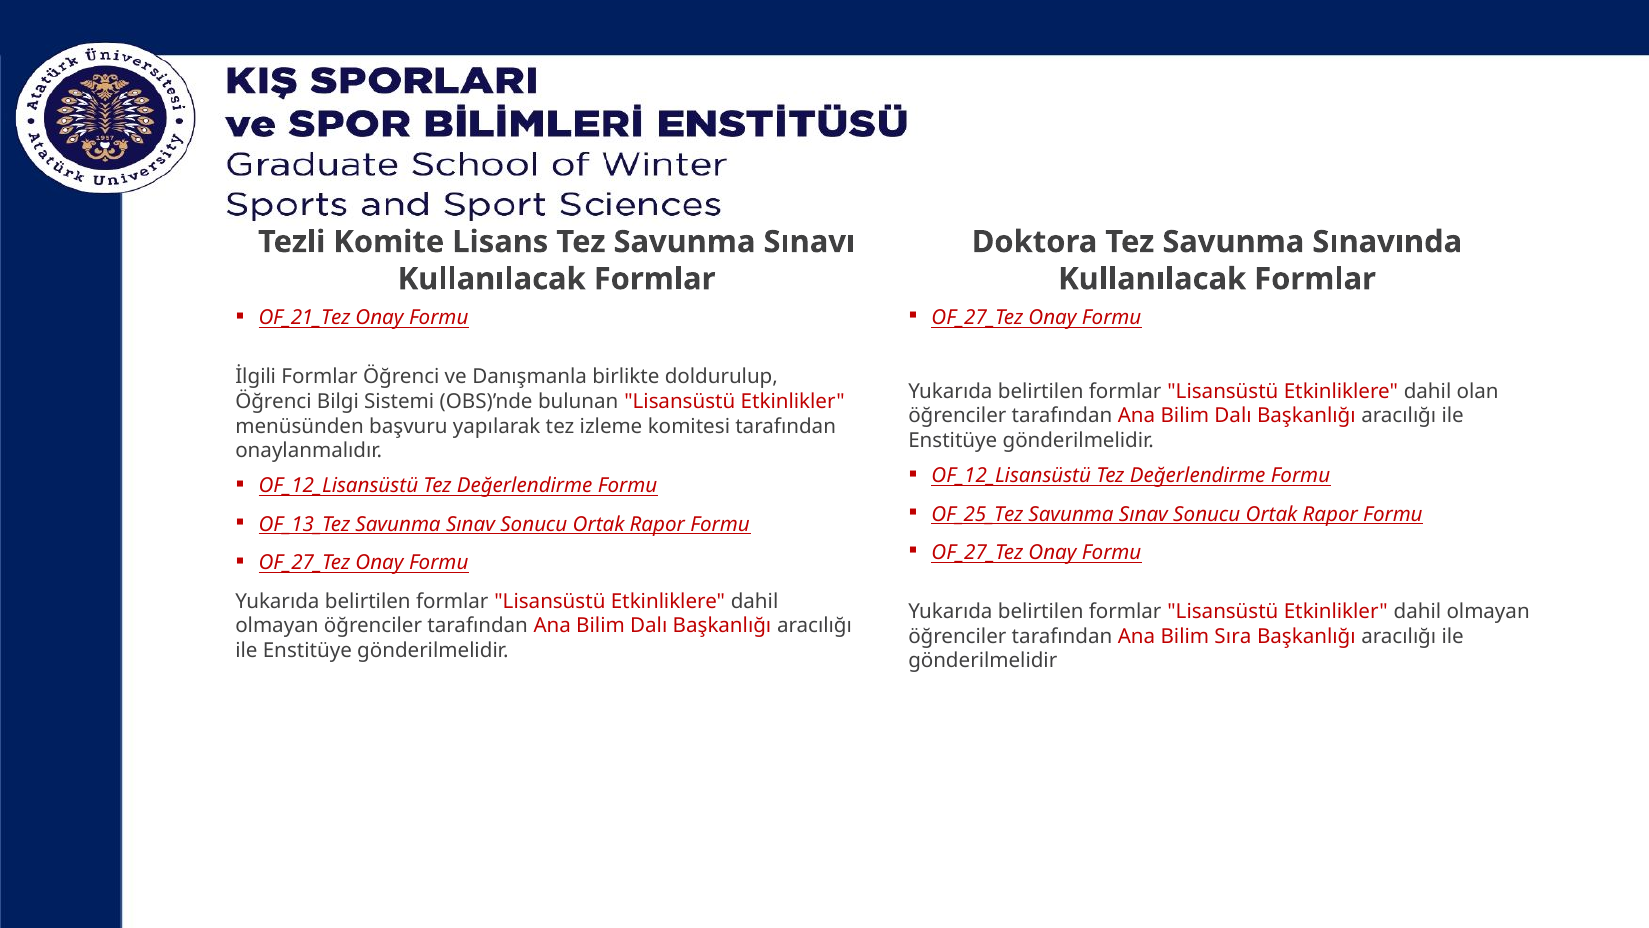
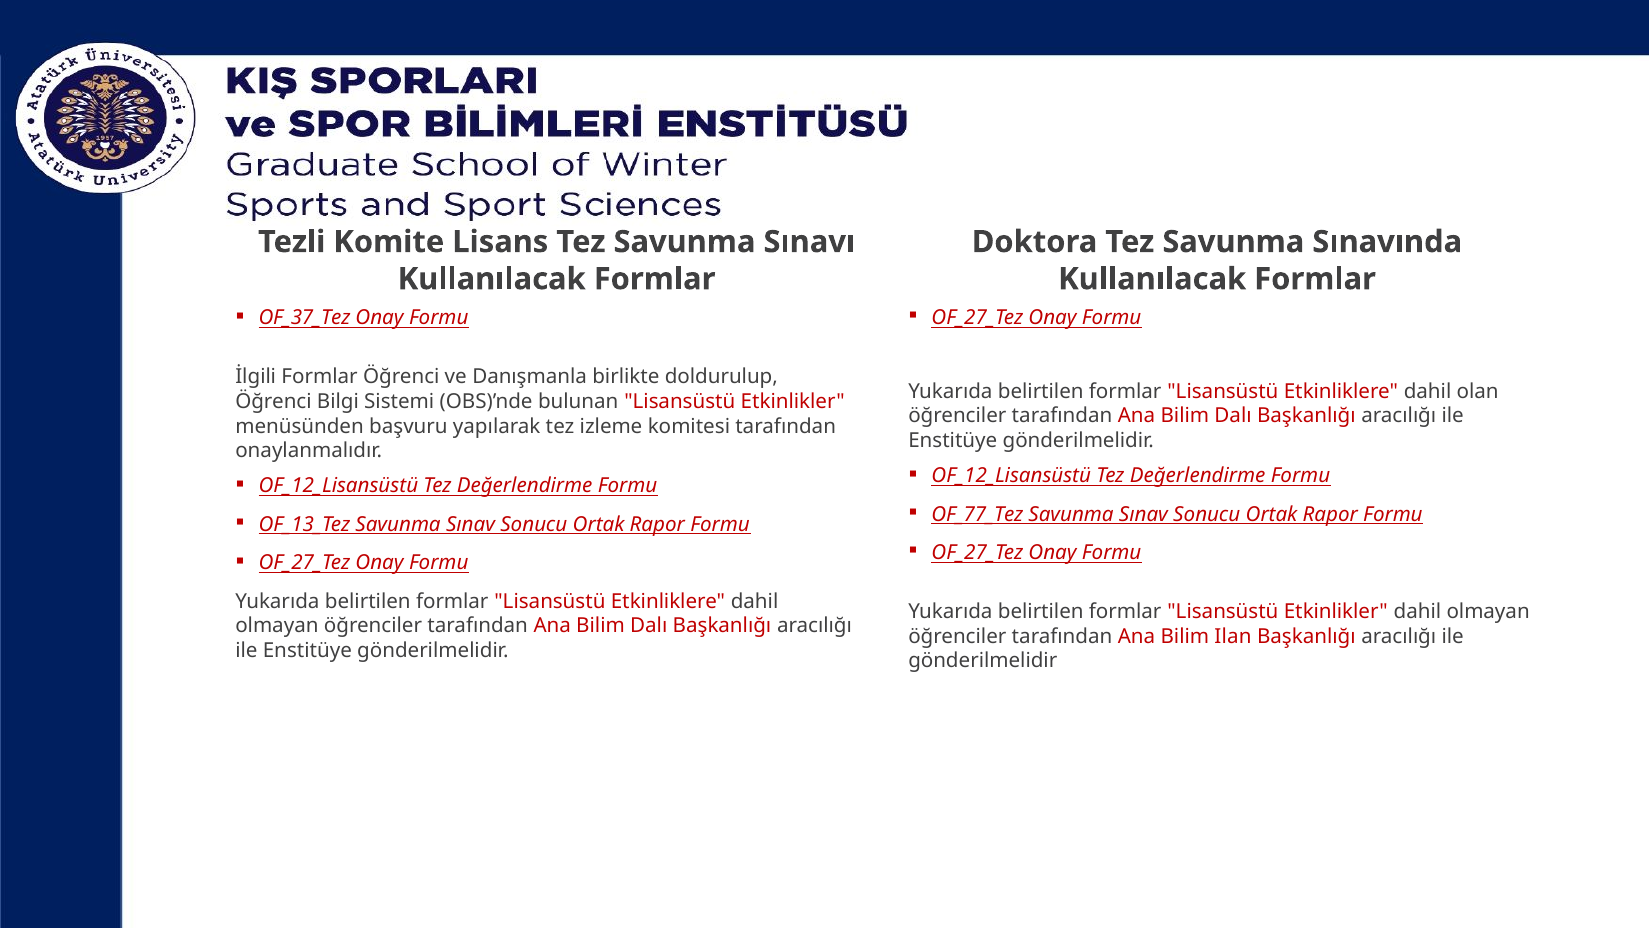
OF_21_Tez: OF_21_Tez -> OF_37_Tez (304, 318)
OF_25_Tez: OF_25_Tez -> OF_77_Tez (977, 514)
Sıra: Sıra -> Ilan (1233, 636)
